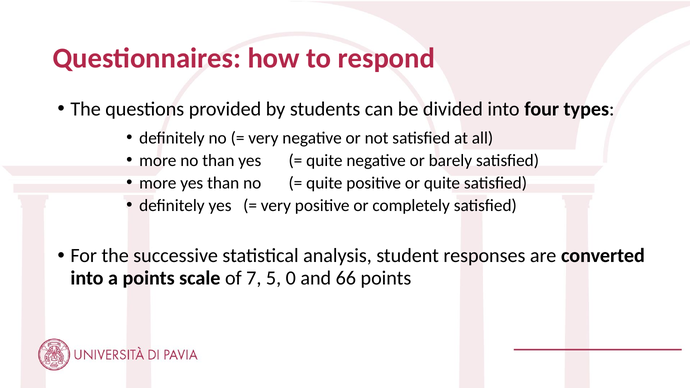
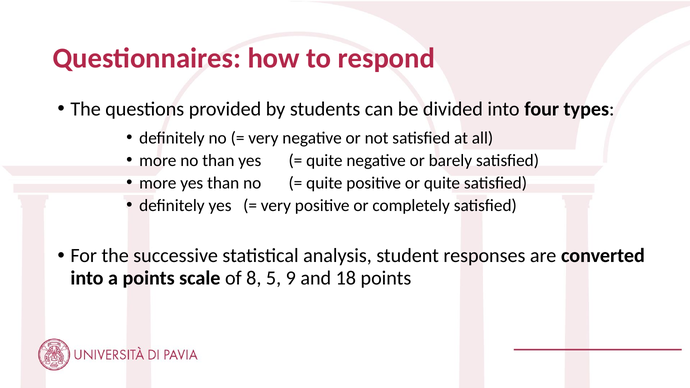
7: 7 -> 8 (254, 278)
0: 0 -> 9 (291, 278)
66: 66 -> 18 (346, 278)
